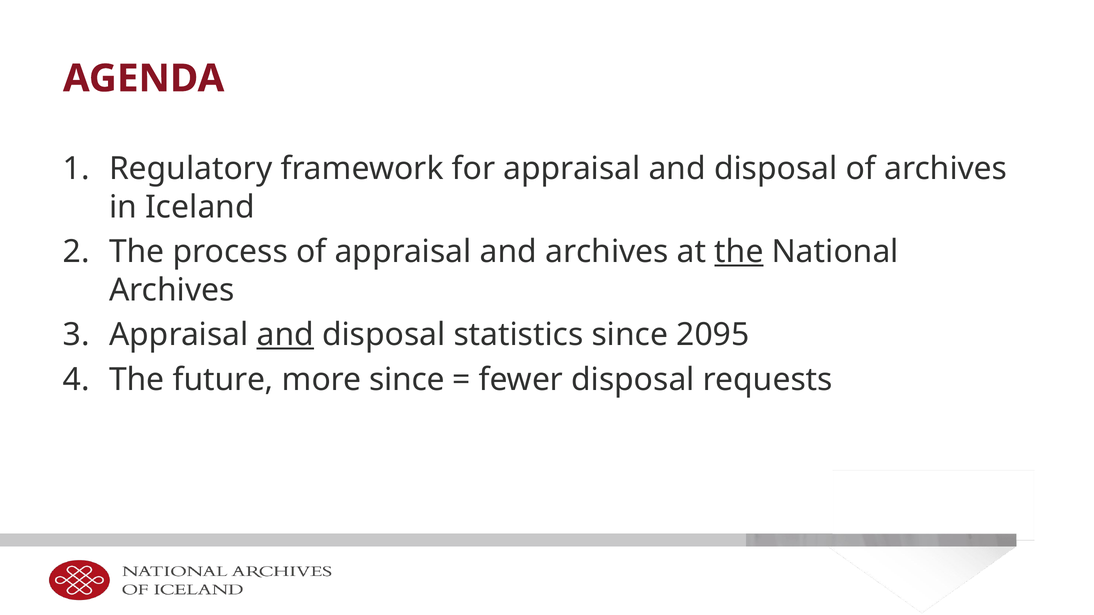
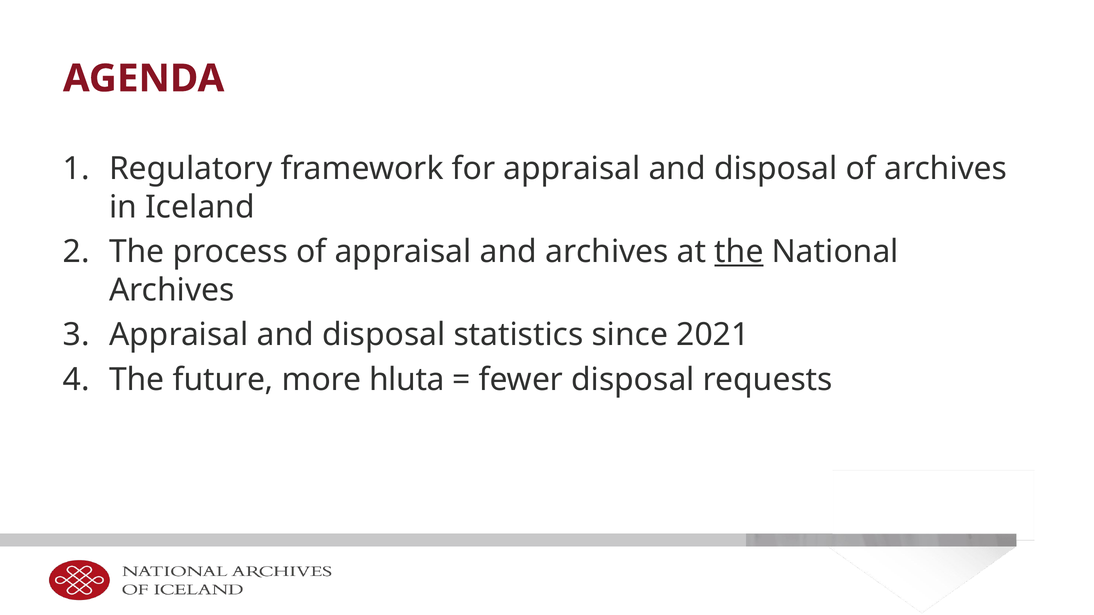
and underline: present -> none (285, 335)
2095: 2095 -> 2021 (713, 335)
more since: since -> hluta (407, 380)
